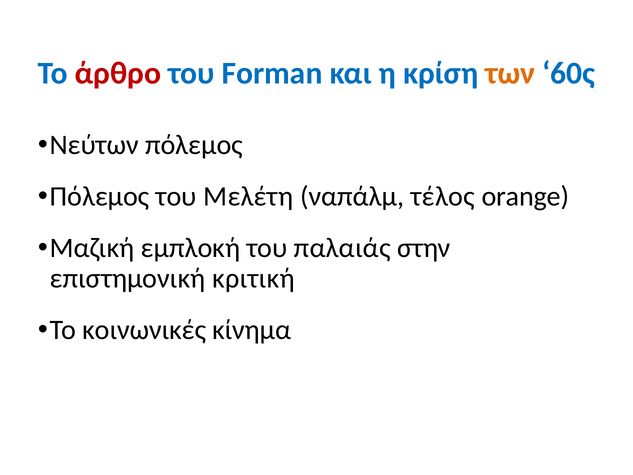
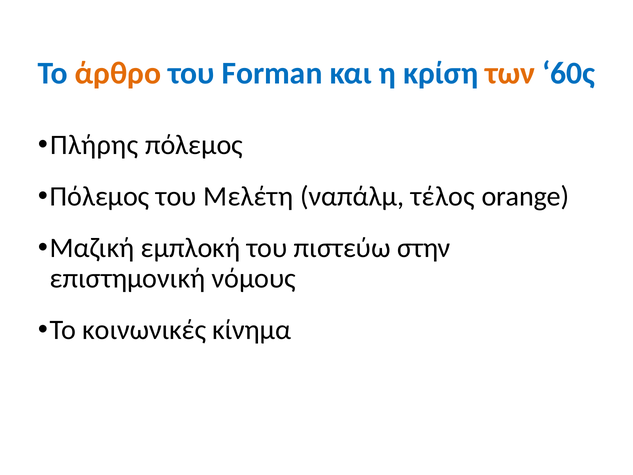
άρθρο colour: red -> orange (118, 73)
Νεύτων: Νεύτων -> Πλήρης (94, 145)
παλαιάς: παλαιάς -> πιστεύω (342, 248)
κριτική: κριτική -> νόμους (254, 278)
